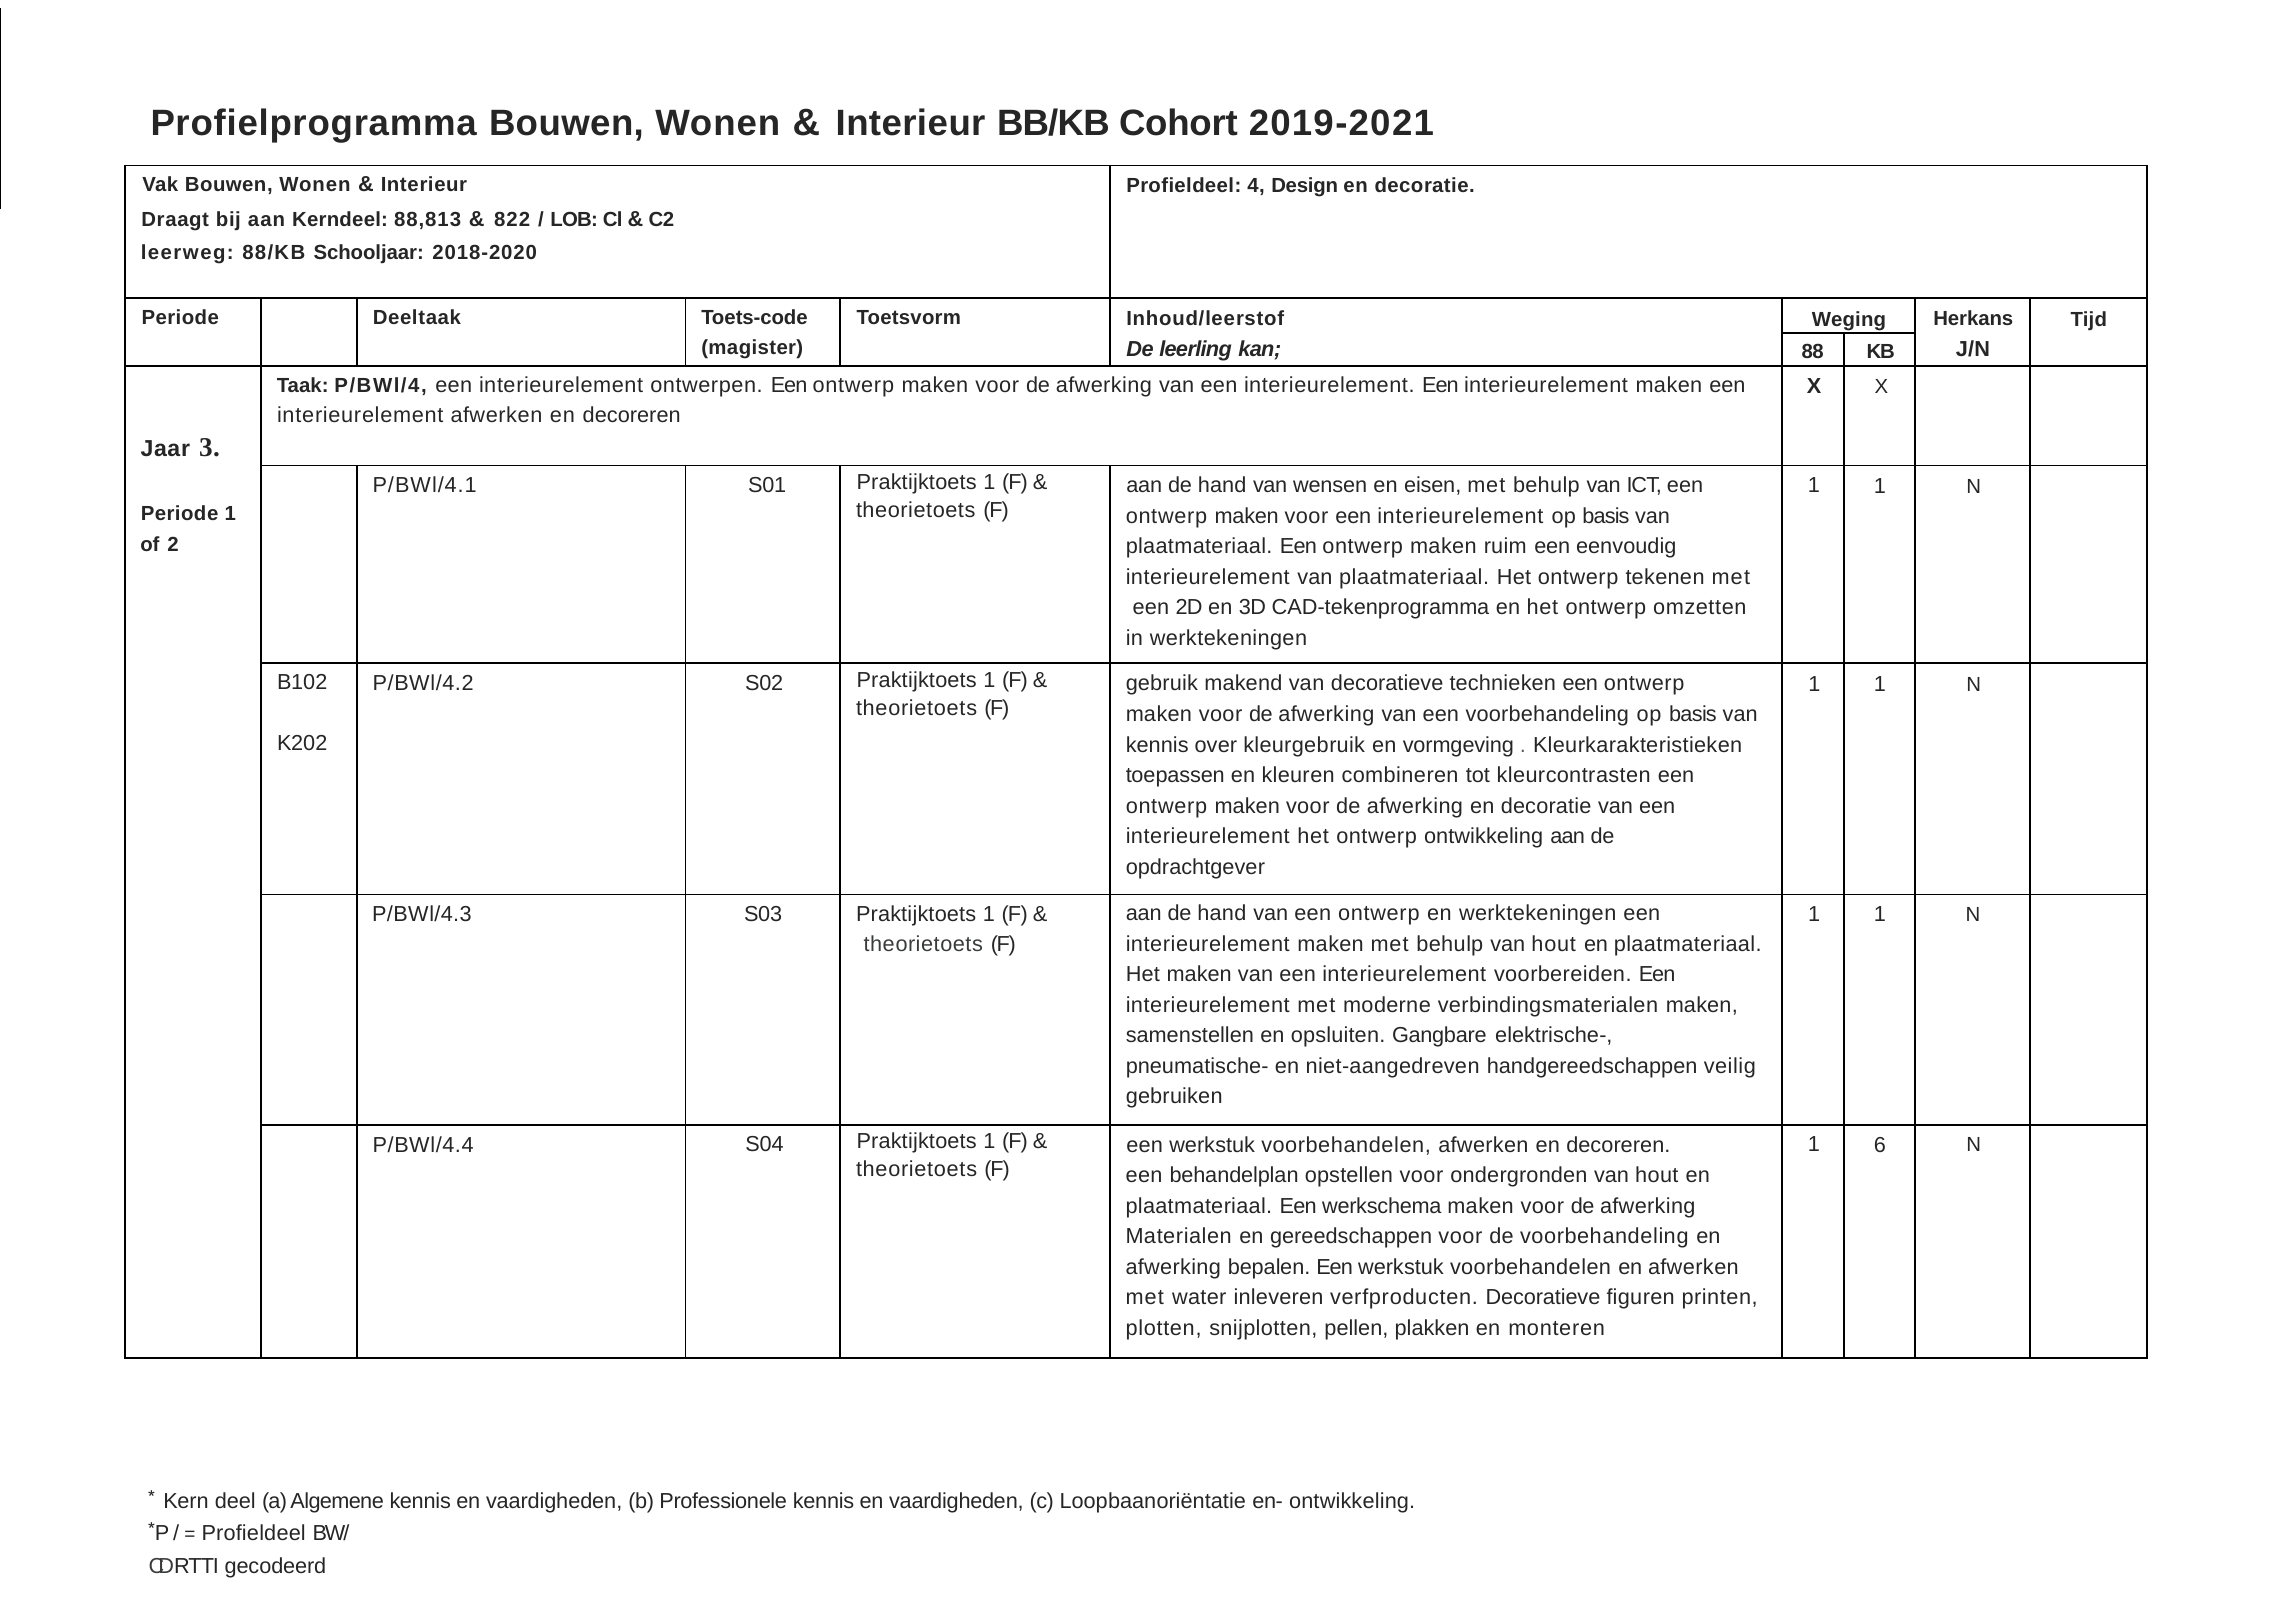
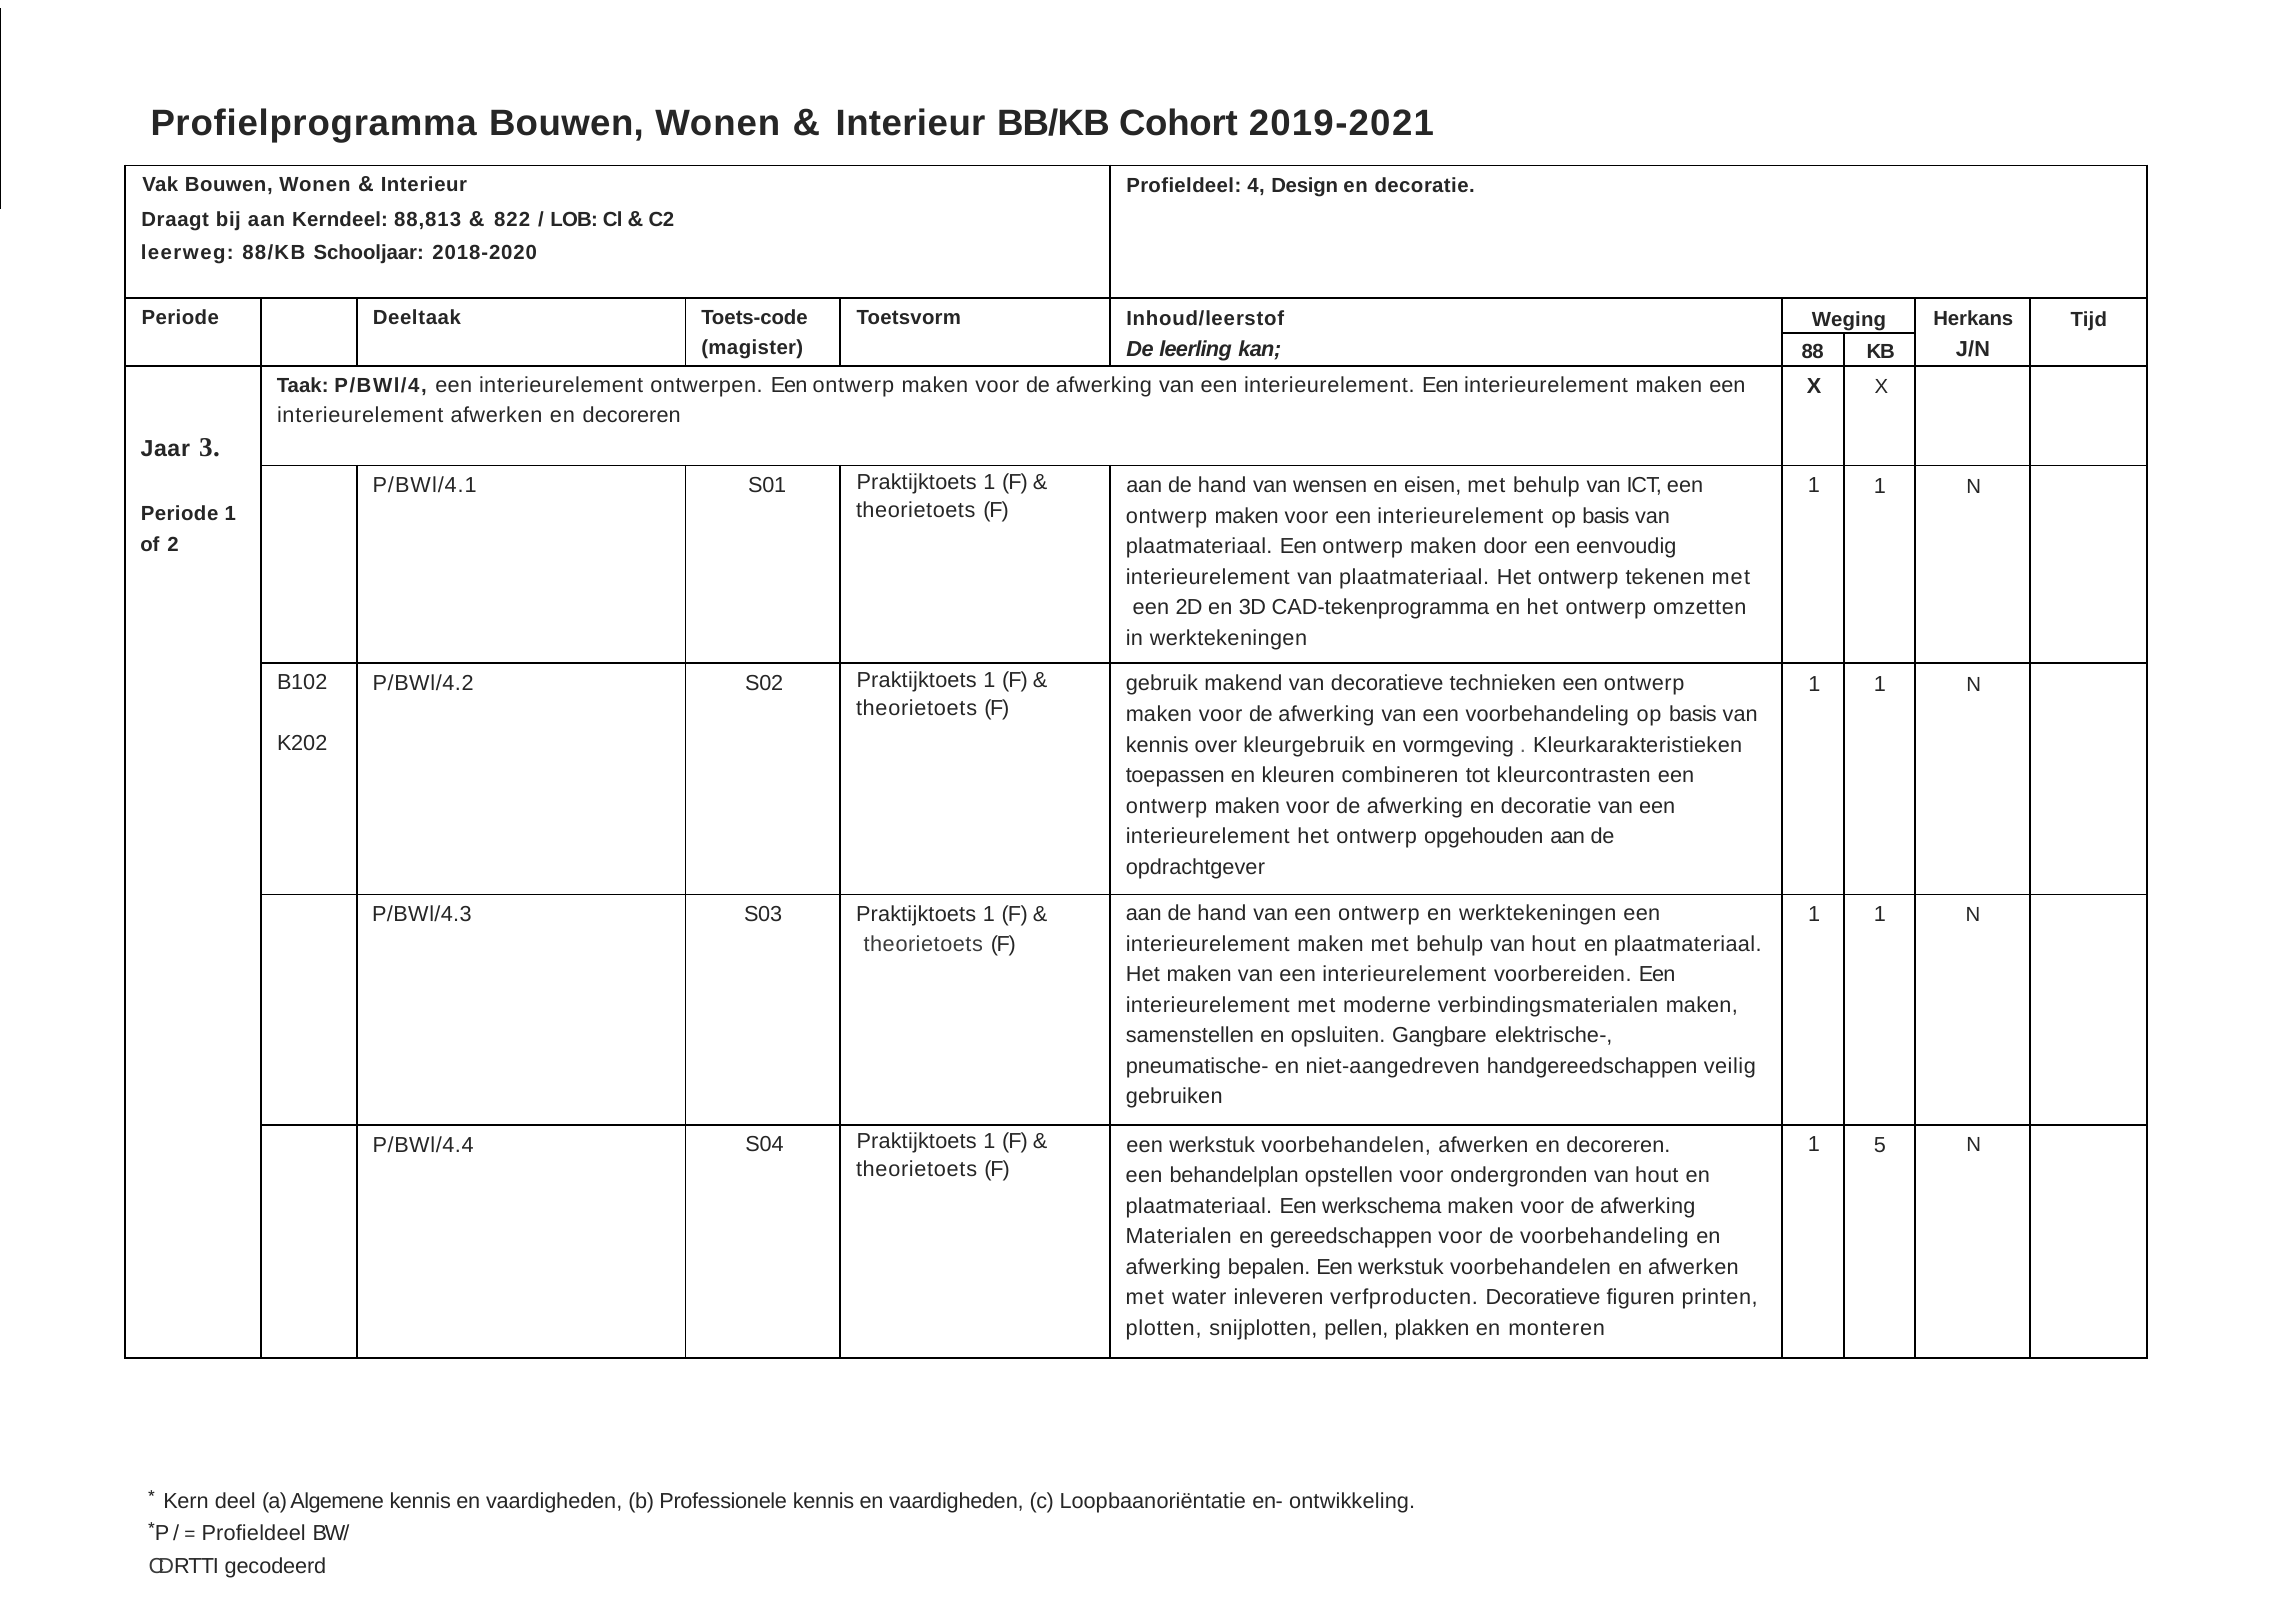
ruim: ruim -> door (1505, 546)
ontwerp ontwikkeling: ontwikkeling -> opgehouden (1484, 836)
6: 6 -> 5 (1880, 1145)
